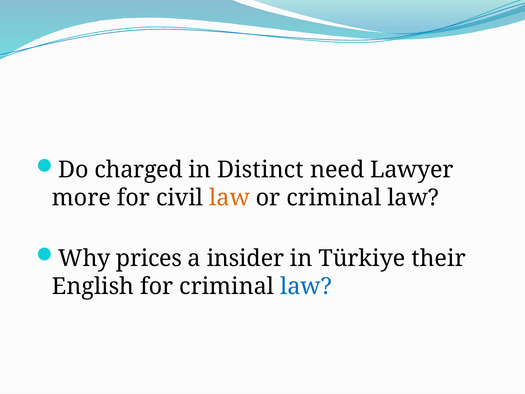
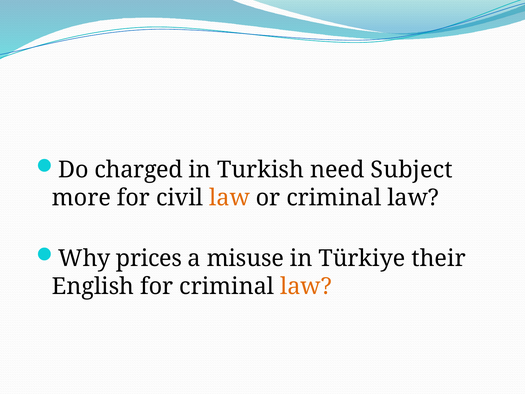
Distinct: Distinct -> Turkish (261, 170)
Lawyer: Lawyer -> Subject (412, 170)
insider: insider -> misuse (245, 258)
law colour: blue -> orange (306, 286)
